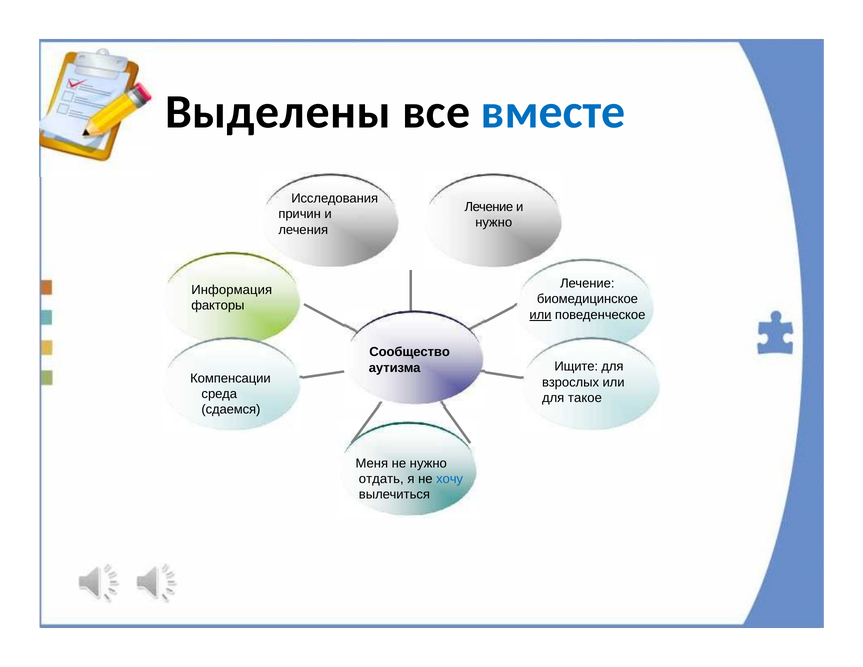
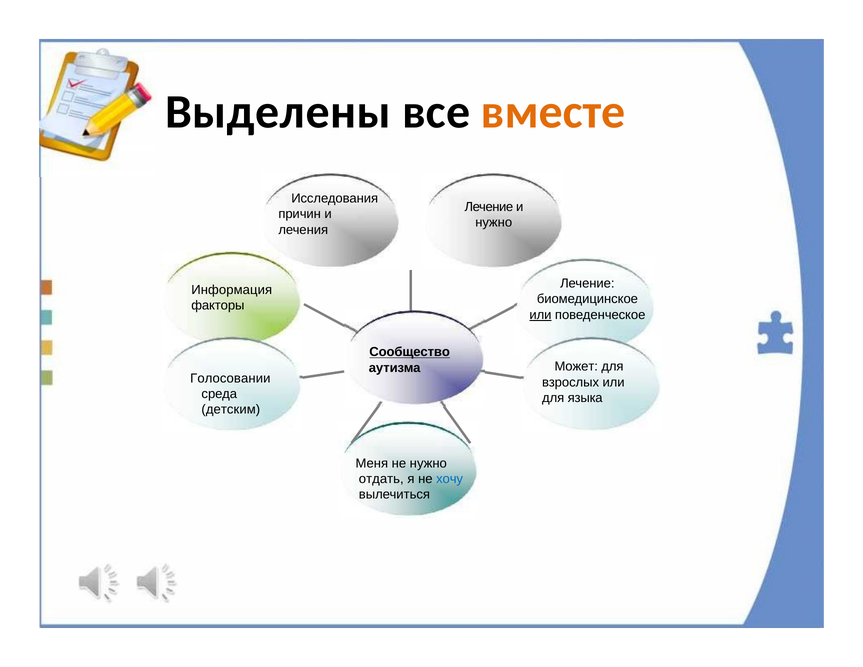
вместе colour: blue -> orange (553, 112)
Сообщество underline: none -> present (410, 352)
Ищите: Ищите -> Может (576, 366)
Компенсации: Компенсации -> Голосовании (230, 378)
такое: такое -> языка (585, 398)
сдаемся: сдаемся -> детским (231, 410)
